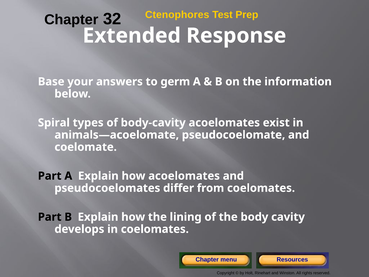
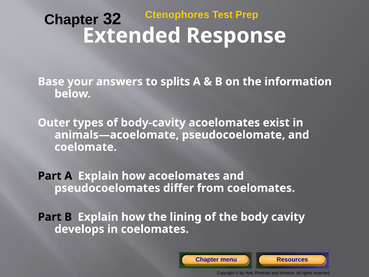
germ: germ -> splits (175, 82)
Spiral: Spiral -> Outer (54, 123)
